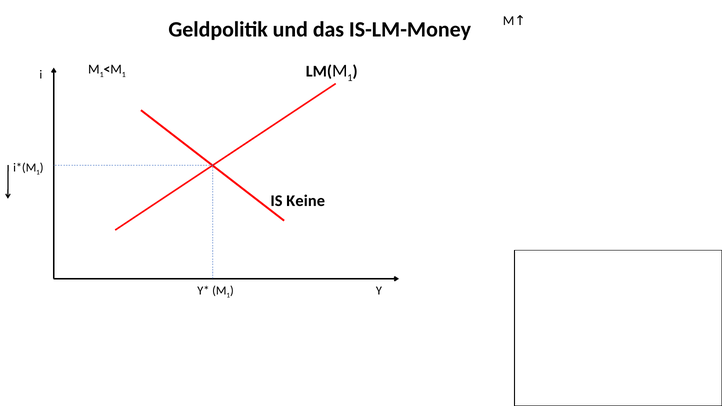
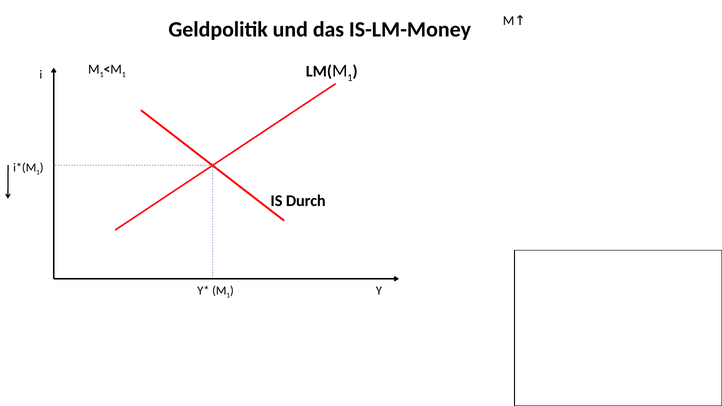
Keine: Keine -> Durch (306, 201)
